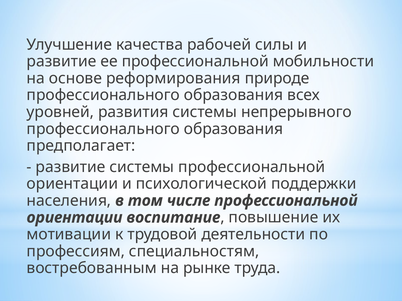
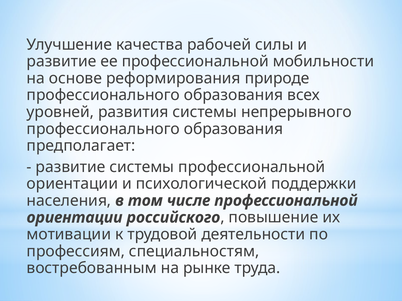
воспитание: воспитание -> российского (173, 218)
